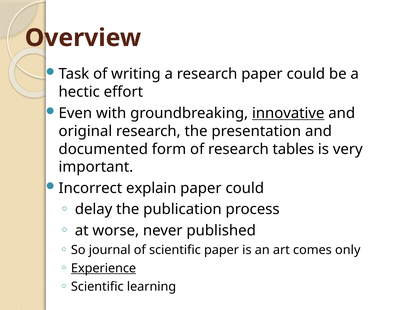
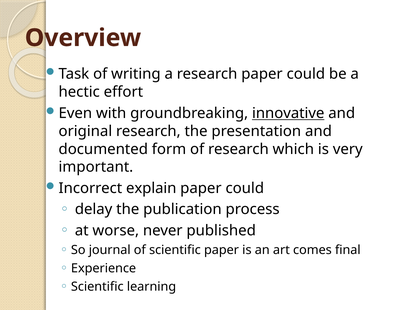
tables: tables -> which (293, 149)
only: only -> final (348, 250)
Experience underline: present -> none (104, 269)
